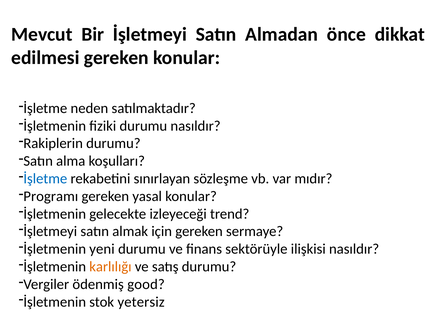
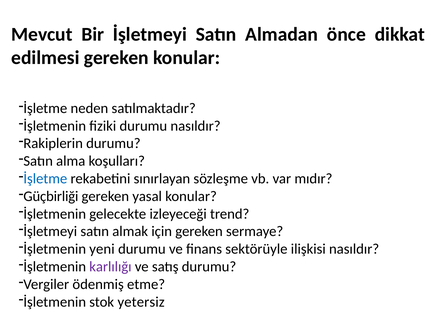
Programı: Programı -> Güçbirliği (51, 196)
karlılığı colour: orange -> purple (110, 267)
good: good -> etme (146, 284)
